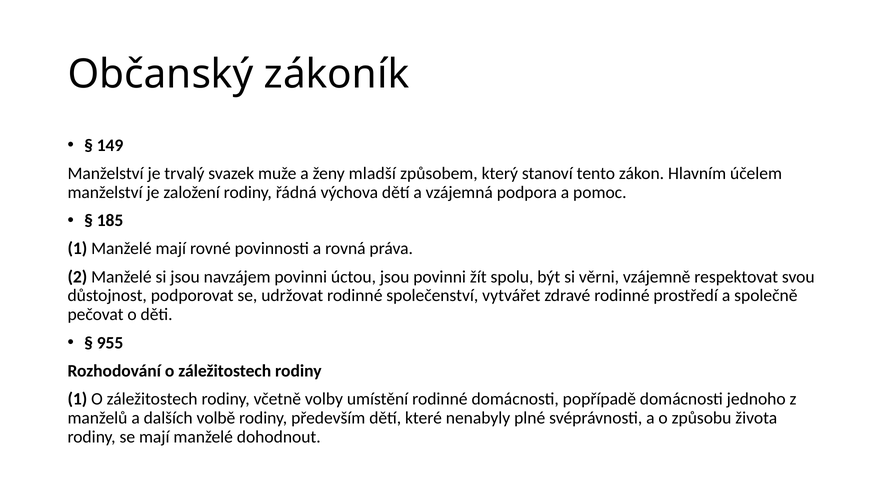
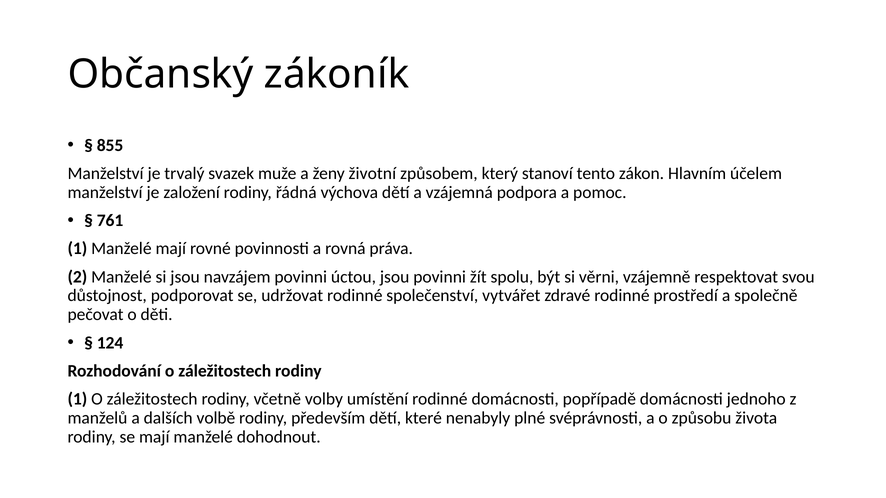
149: 149 -> 855 (110, 145)
mladší: mladší -> životní (372, 174)
185: 185 -> 761 (110, 221)
955: 955 -> 124 (110, 343)
